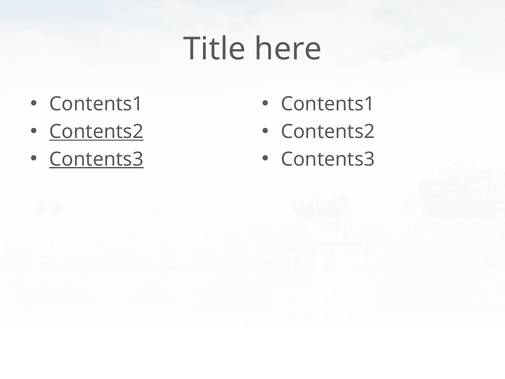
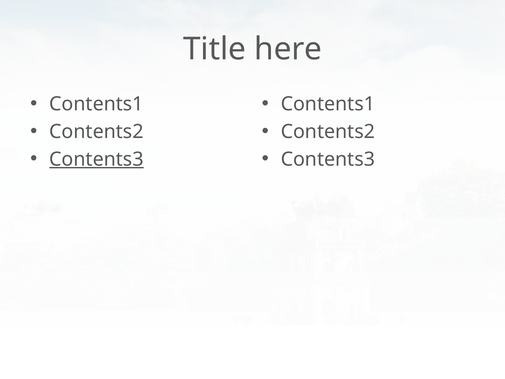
Contents2 underline: present -> none (96, 132)
